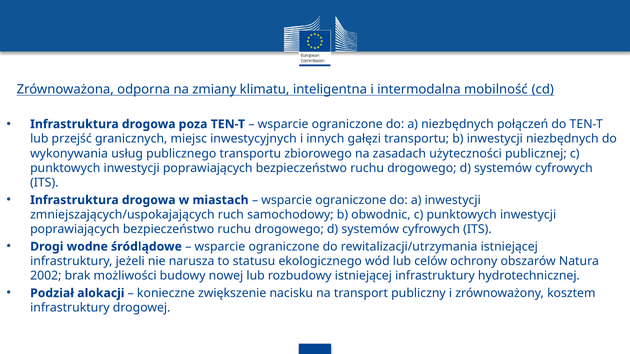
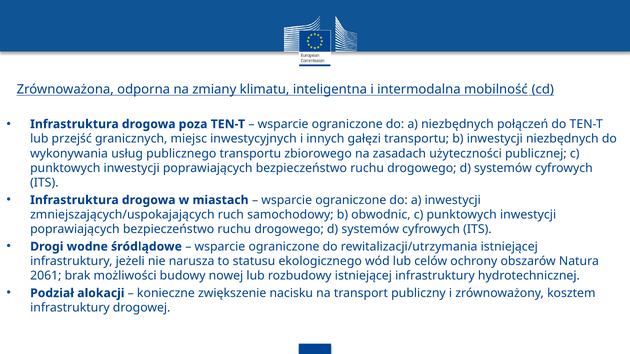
2002: 2002 -> 2061 (46, 276)
